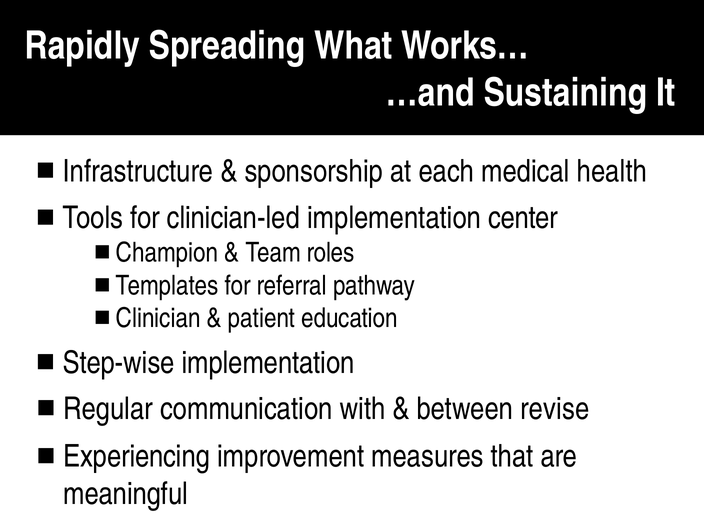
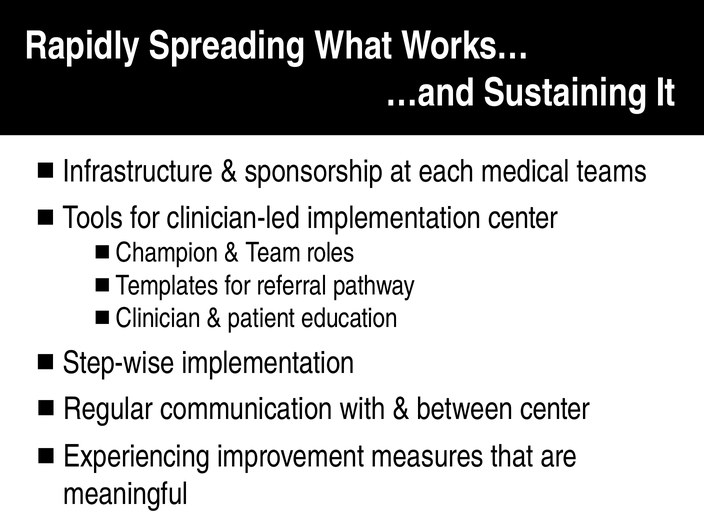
health: health -> teams (612, 171)
between revise: revise -> center (555, 409)
